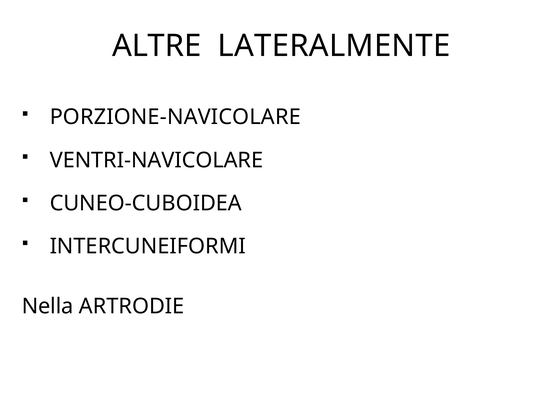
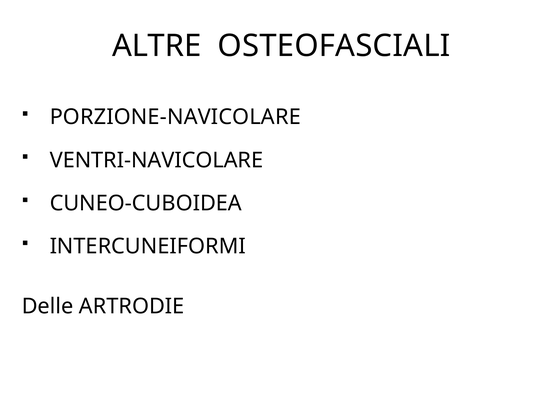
LATERALMENTE: LATERALMENTE -> OSTEOFASCIALI (334, 46)
Nella: Nella -> Delle (48, 306)
